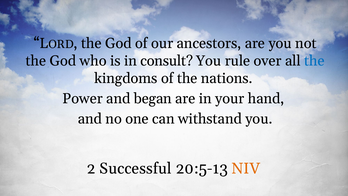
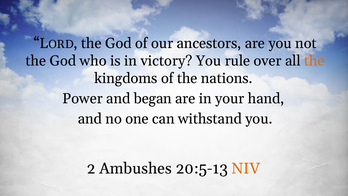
consult: consult -> victory (166, 61)
the colour: blue -> orange (314, 61)
Successful: Successful -> Ambushes (136, 168)
